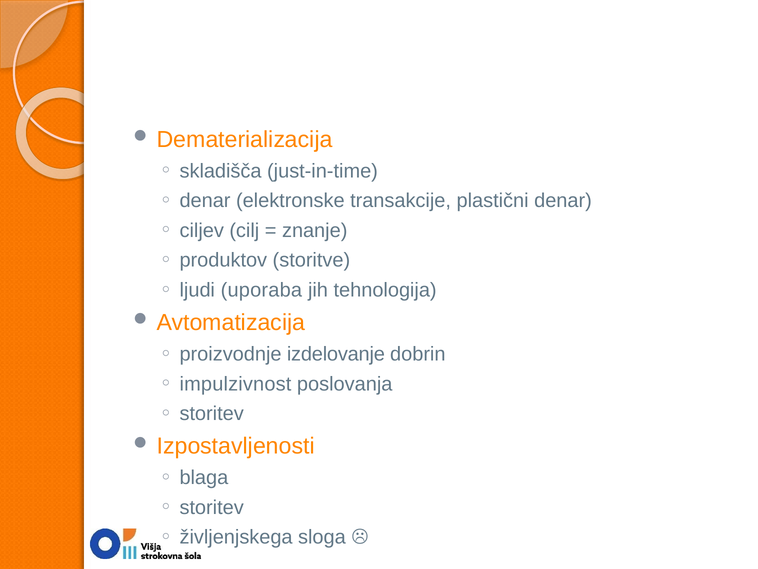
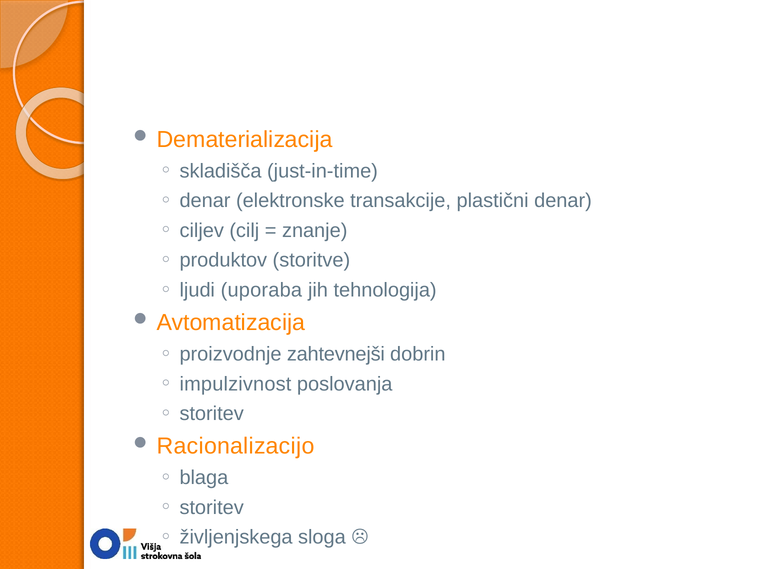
izdelovanje: izdelovanje -> zahtevnejši (336, 354)
Izpostavljenosti: Izpostavljenosti -> Racionalizacijo (236, 446)
